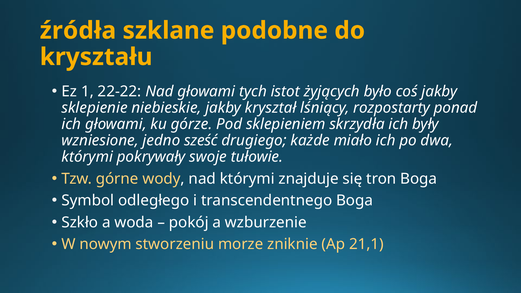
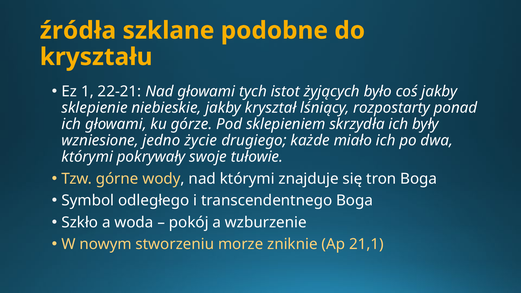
22-22: 22-22 -> 22-21 (120, 91)
sześć: sześć -> życie (201, 141)
